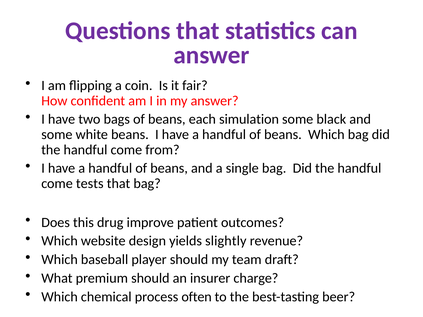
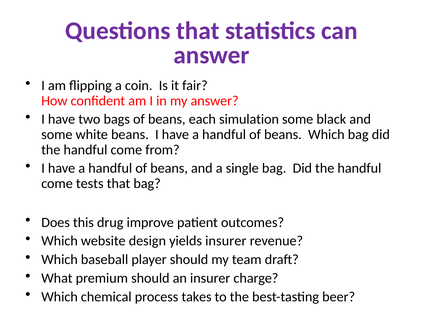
yields slightly: slightly -> insurer (226, 241)
often: often -> takes (197, 297)
